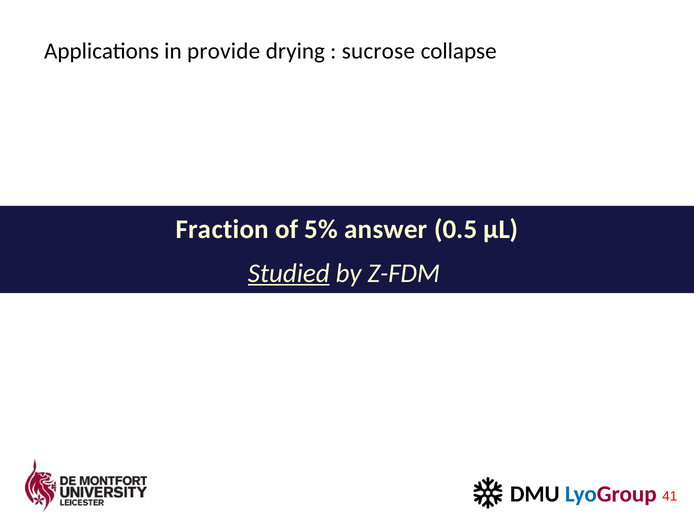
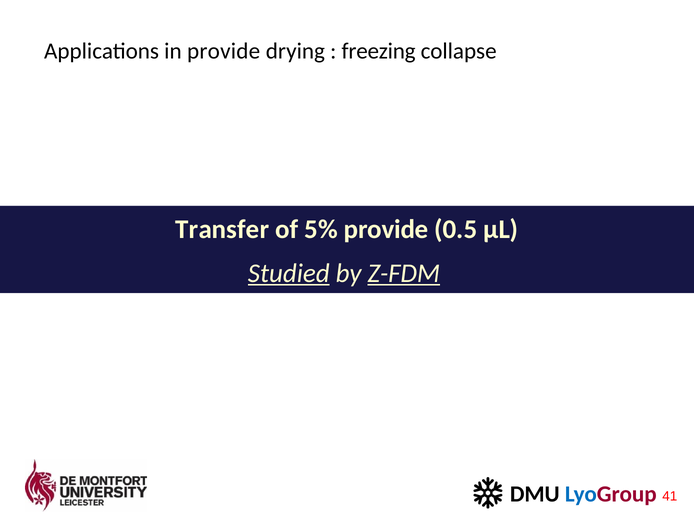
sucrose: sucrose -> freezing (379, 51)
Fraction: Fraction -> Transfer (222, 230)
5% answer: answer -> provide (386, 230)
Z-FDM underline: none -> present (404, 274)
